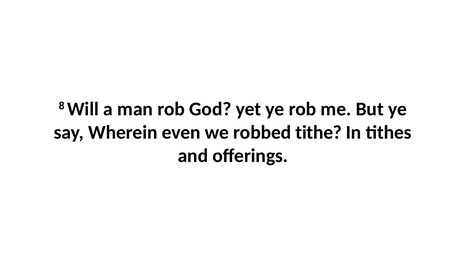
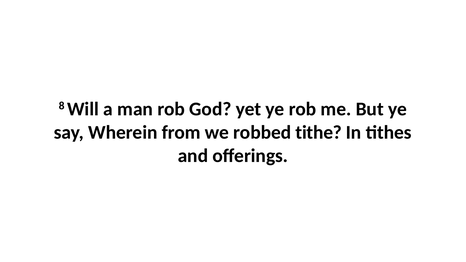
even: even -> from (181, 132)
